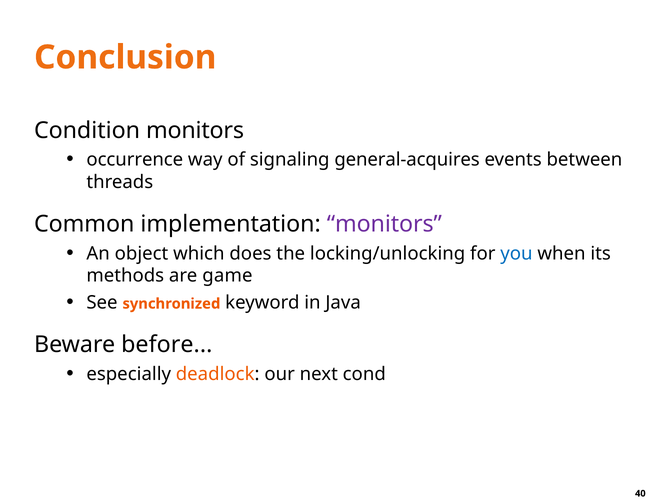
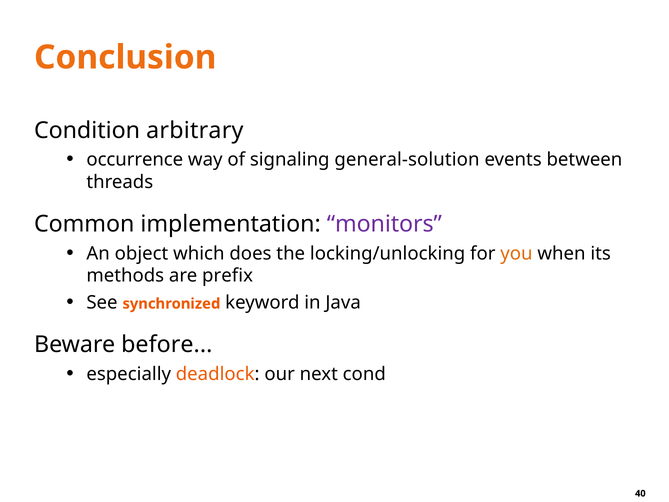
Condition monitors: monitors -> arbitrary (195, 130)
general-acquires: general-acquires -> general-solution (407, 160)
you colour: blue -> orange (516, 253)
game: game -> prefix (228, 276)
